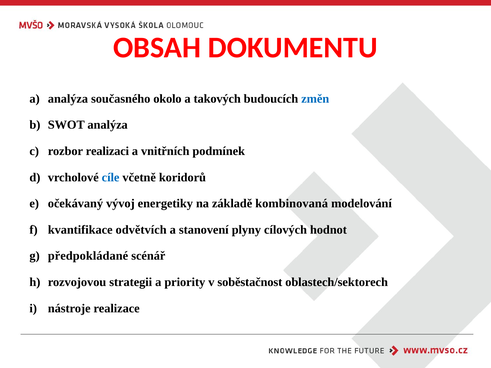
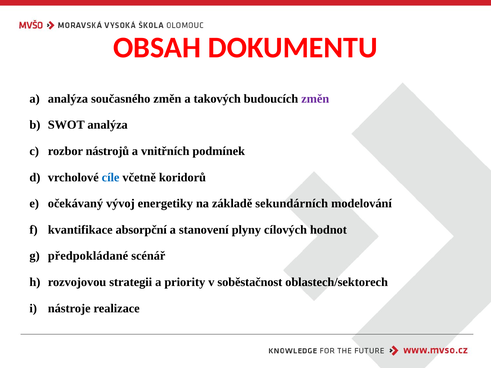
současného okolo: okolo -> změn (167, 99)
změn colour: blue -> purple (315, 99)
realizaci: realizaci -> nástrojů (107, 151)
kombinovaná: kombinovaná -> sekundárních (292, 204)
odvětvích: odvětvích -> absorpční (141, 230)
